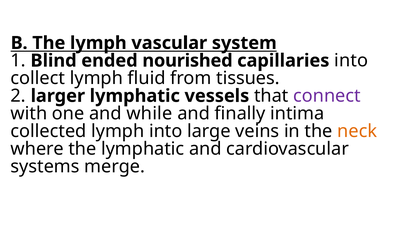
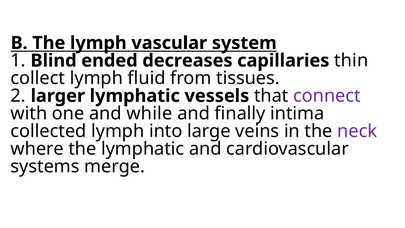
nourished: nourished -> decreases (187, 61)
capillaries into: into -> thin (351, 61)
neck colour: orange -> purple (357, 131)
